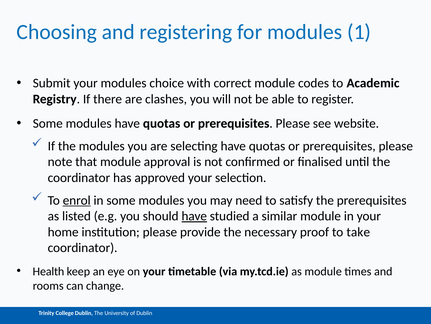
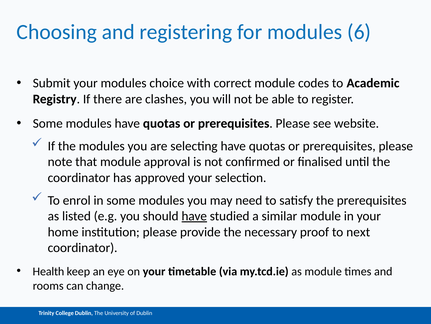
1: 1 -> 6 (359, 32)
enrol underline: present -> none (77, 200)
take: take -> next (358, 231)
